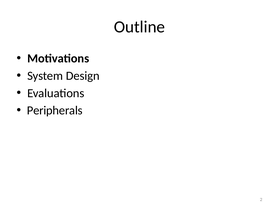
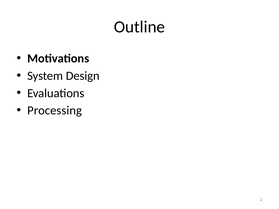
Peripherals: Peripherals -> Processing (55, 111)
